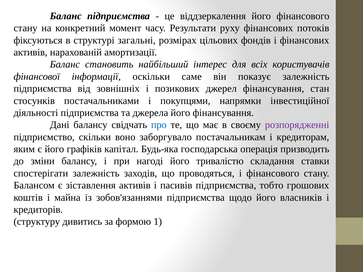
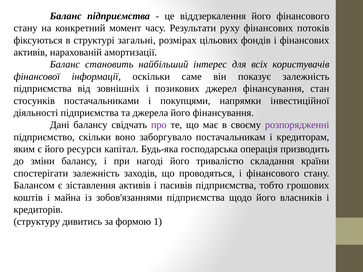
про colour: blue -> purple (159, 125)
графіків: графіків -> ресурси (84, 149)
ставки: ставки -> країни (315, 161)
